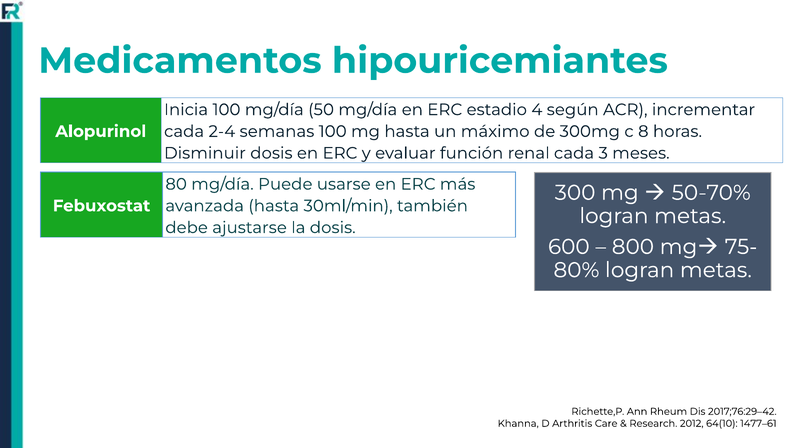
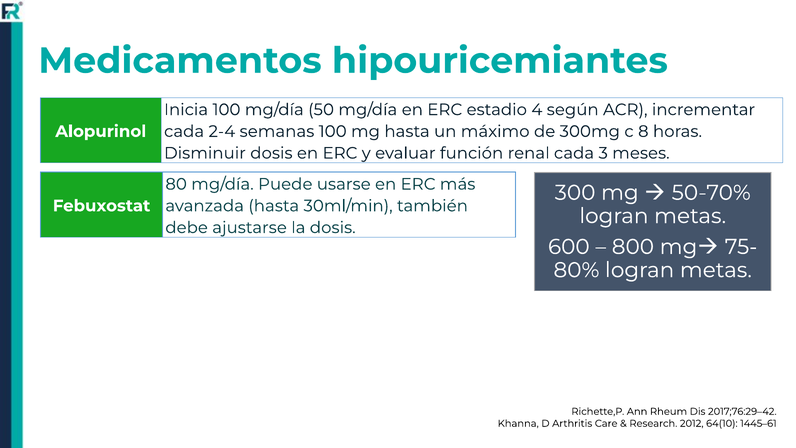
1477–61: 1477–61 -> 1445–61 (758, 423)
